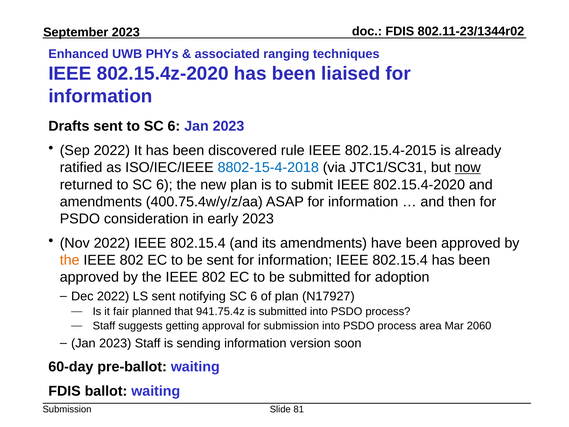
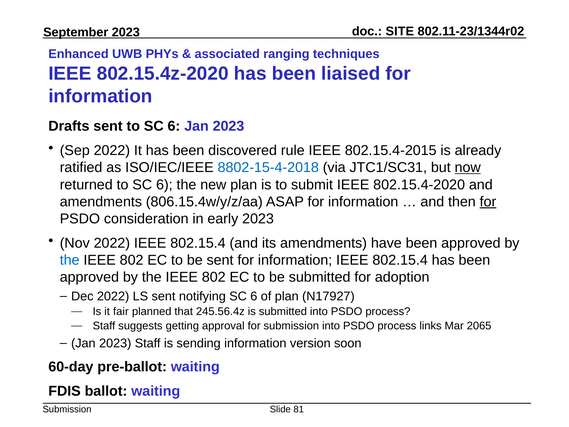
FDIS: FDIS -> SITE (400, 31)
400.75.4w/y/z/aa: 400.75.4w/y/z/aa -> 806.15.4w/y/z/aa (204, 202)
for underline: none -> present (488, 202)
the colour: orange -> blue (70, 260)
941.75.4z: 941.75.4z -> 245.56.4z (220, 311)
area: area -> links (431, 326)
2060: 2060 -> 2065 (479, 326)
